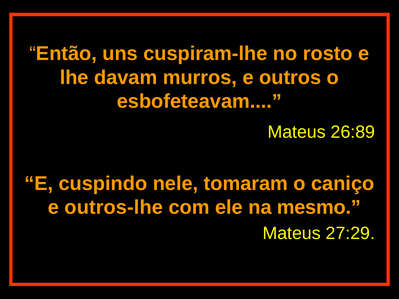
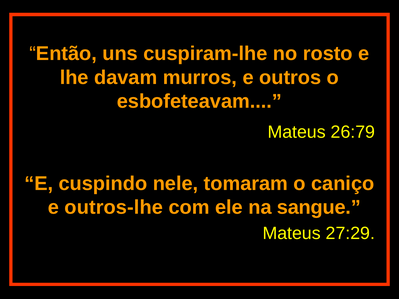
26:89: 26:89 -> 26:79 (353, 132)
mesmo: mesmo -> sangue (319, 208)
